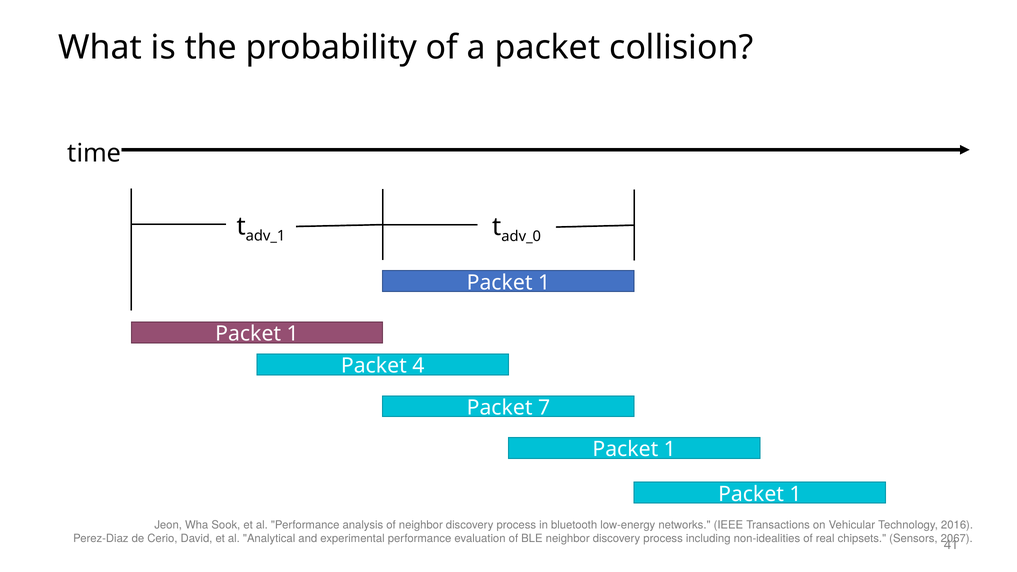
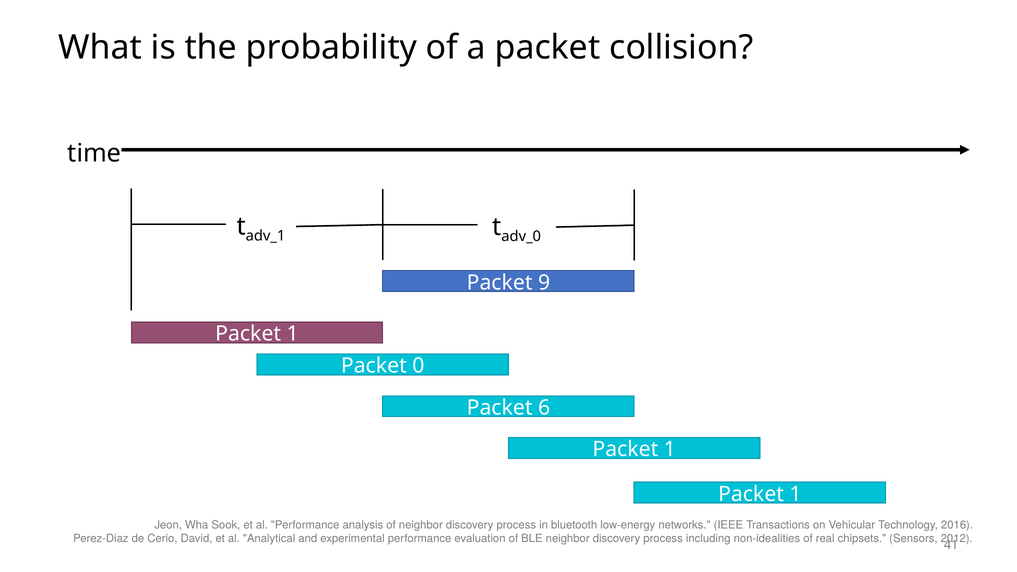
1: 1 -> 9 (544, 283)
4: 4 -> 0 (418, 366)
7: 7 -> 6 (544, 408)
2067: 2067 -> 2012 (957, 538)
